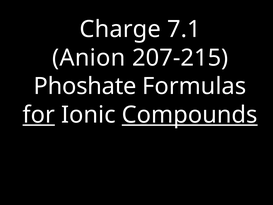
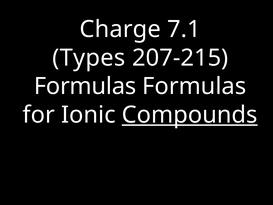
Anion: Anion -> Types (89, 58)
Phoshate: Phoshate -> Formulas (85, 86)
for underline: present -> none (39, 115)
